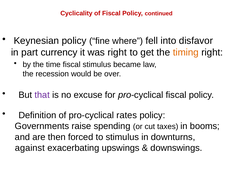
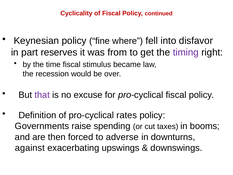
currency: currency -> reserves (59, 52)
was right: right -> from (117, 52)
timing colour: orange -> purple (186, 52)
to stimulus: stimulus -> adverse (122, 137)
